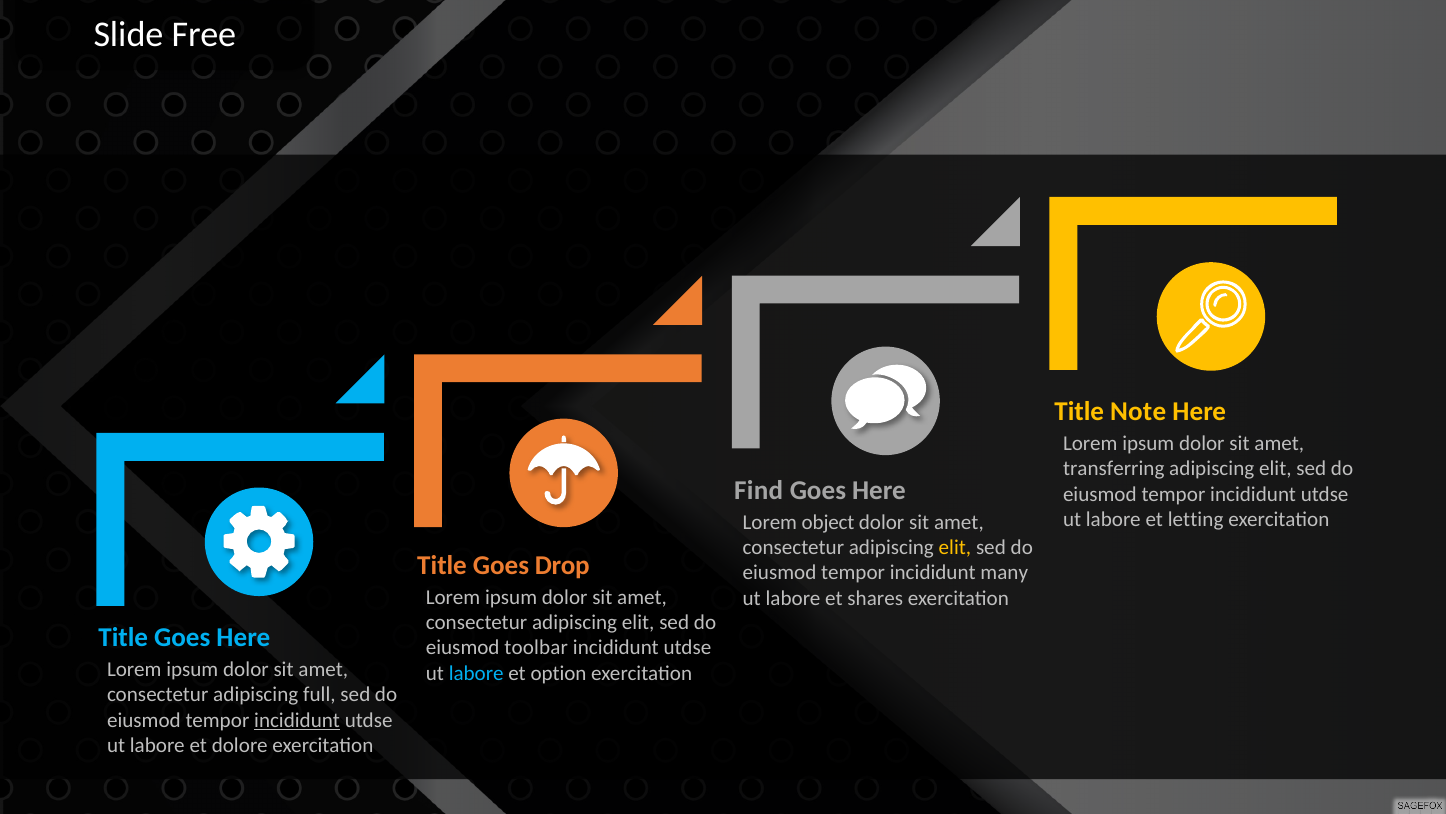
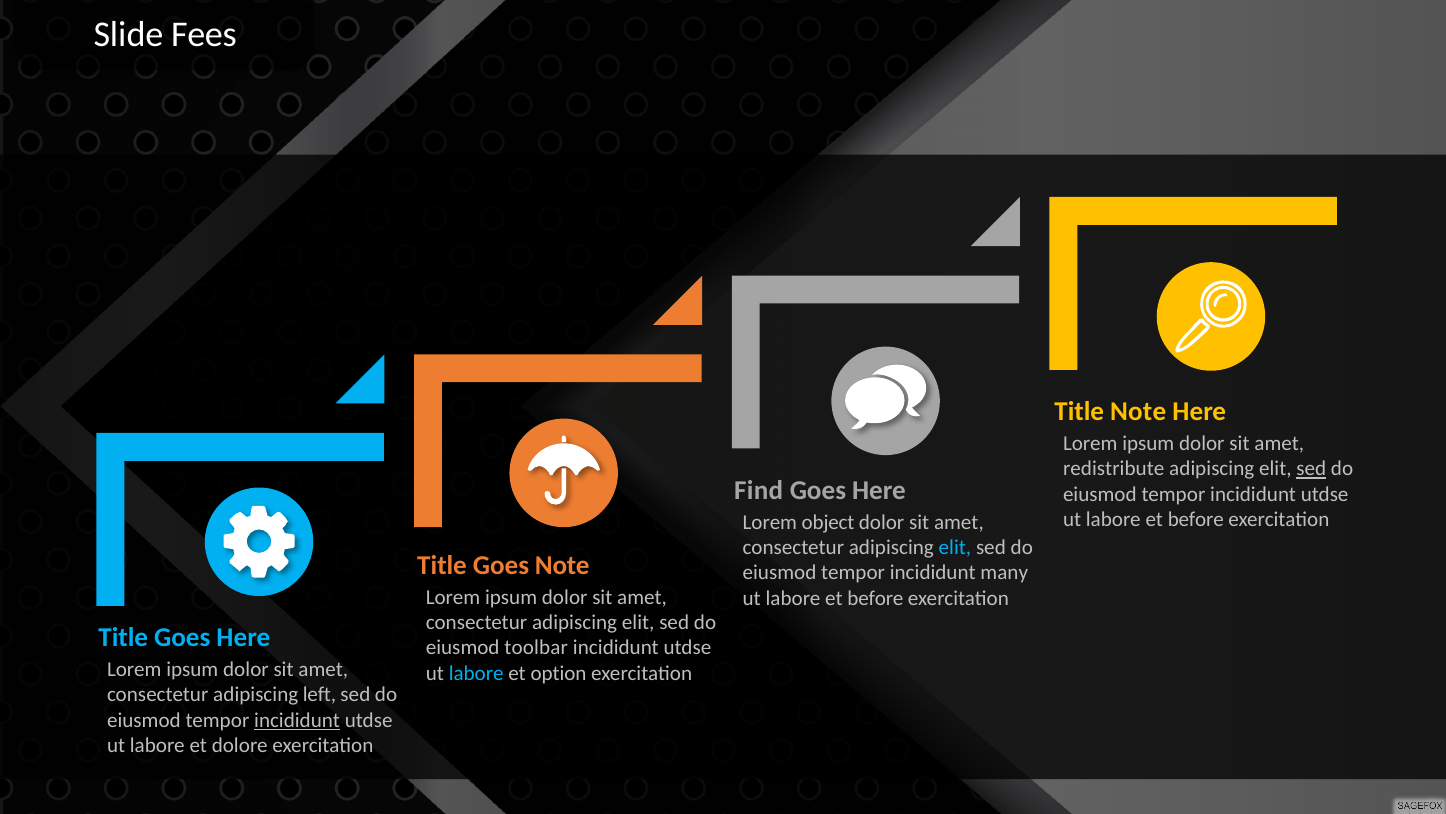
Free: Free -> Fees (204, 34)
transferring: transferring -> redistribute (1114, 469)
sed underline: none -> present (1311, 469)
letting: letting -> before (1196, 519)
elit colour: yellow -> light blue (955, 547)
Goes Drop: Drop -> Note (562, 565)
shares: shares -> before (875, 598)
full: full -> left (319, 694)
